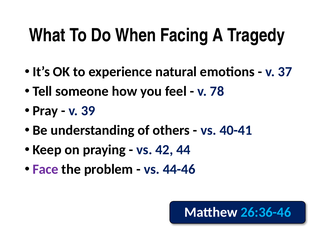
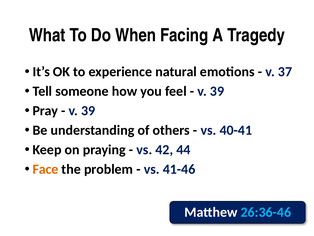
78: 78 -> 39 (217, 91)
Face colour: purple -> orange (45, 169)
44-46: 44-46 -> 41-46 (179, 169)
